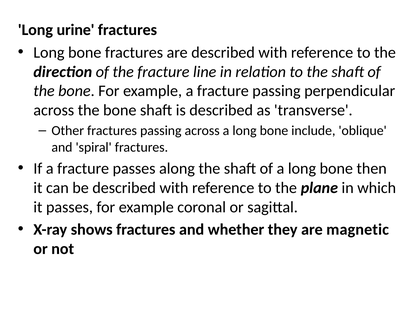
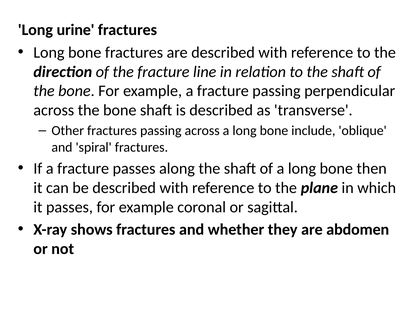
magnetic: magnetic -> abdomen (358, 229)
